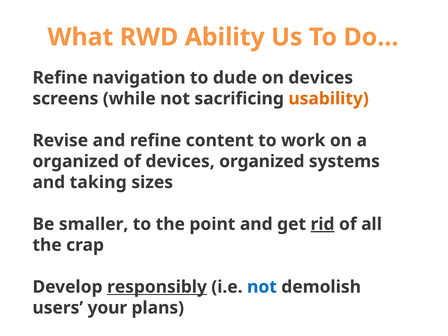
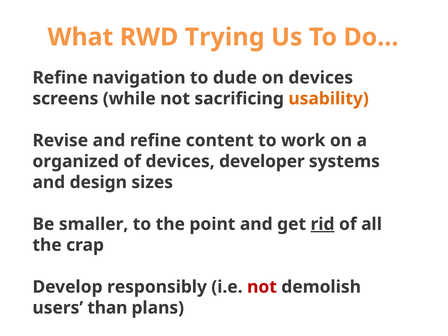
Ability: Ability -> Trying (225, 37)
devices organized: organized -> developer (262, 161)
taking: taking -> design (98, 182)
responsibly underline: present -> none (157, 287)
not colour: blue -> red (262, 287)
your: your -> than (107, 308)
